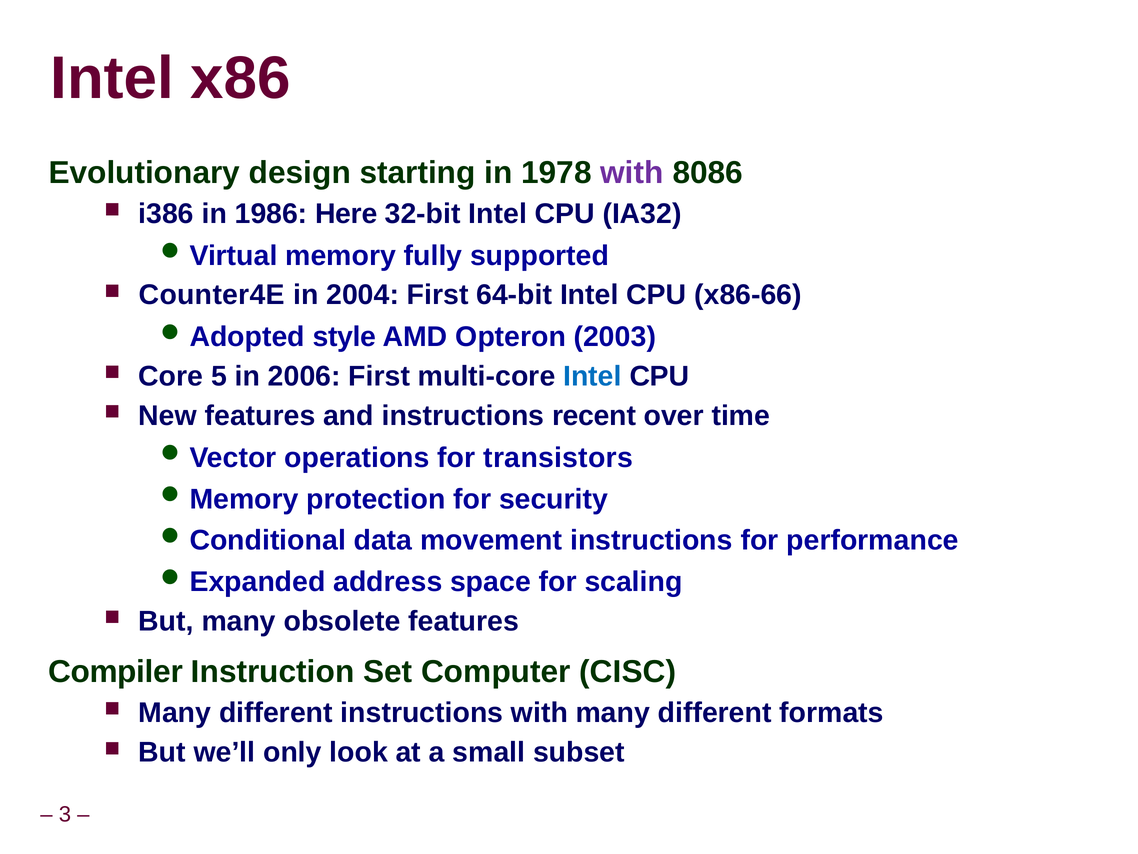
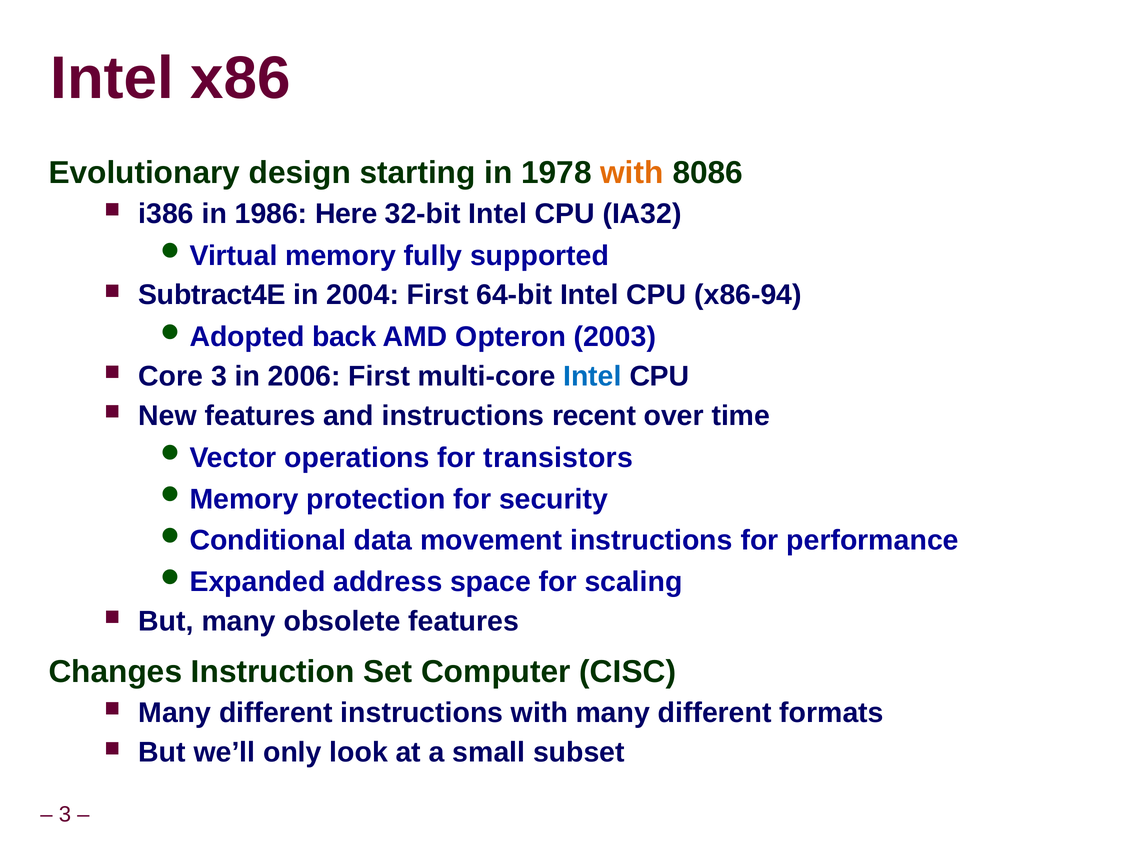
with colour: purple -> orange (632, 173)
Counter4E: Counter4E -> Subtract4E (212, 295)
x86-66: x86-66 -> x86-94 (748, 295)
style: style -> back (344, 337)
Core 5: 5 -> 3 (219, 376)
Compiler: Compiler -> Changes (115, 671)
